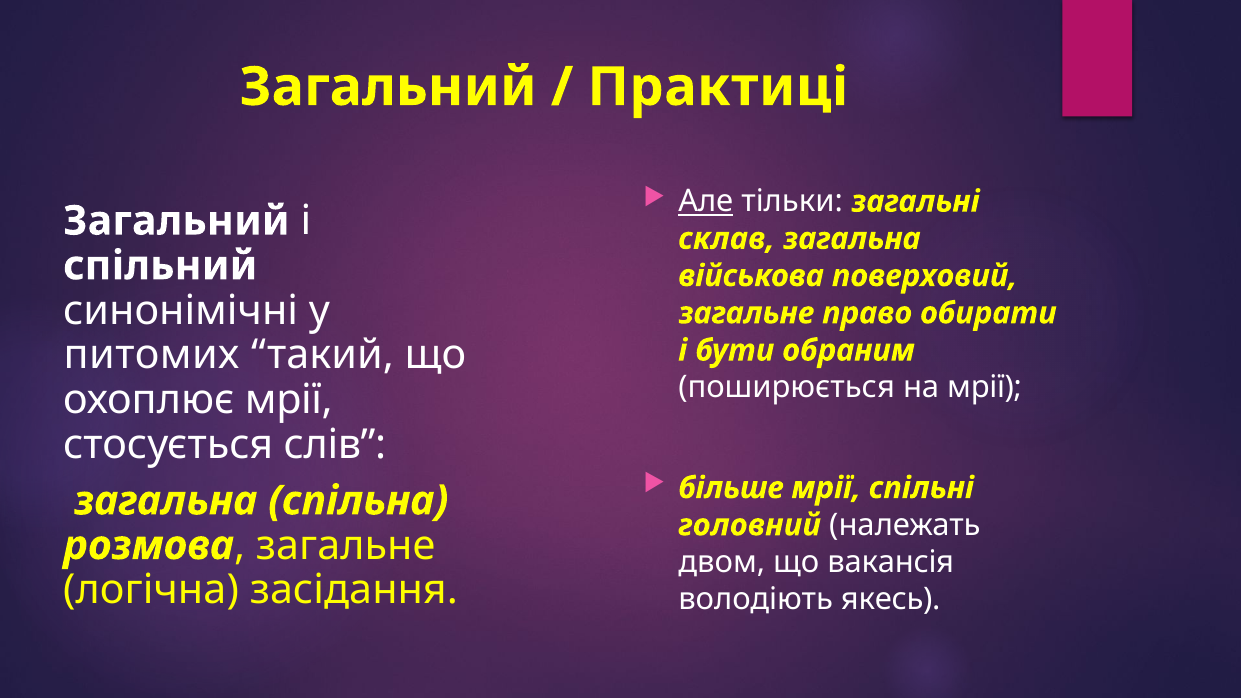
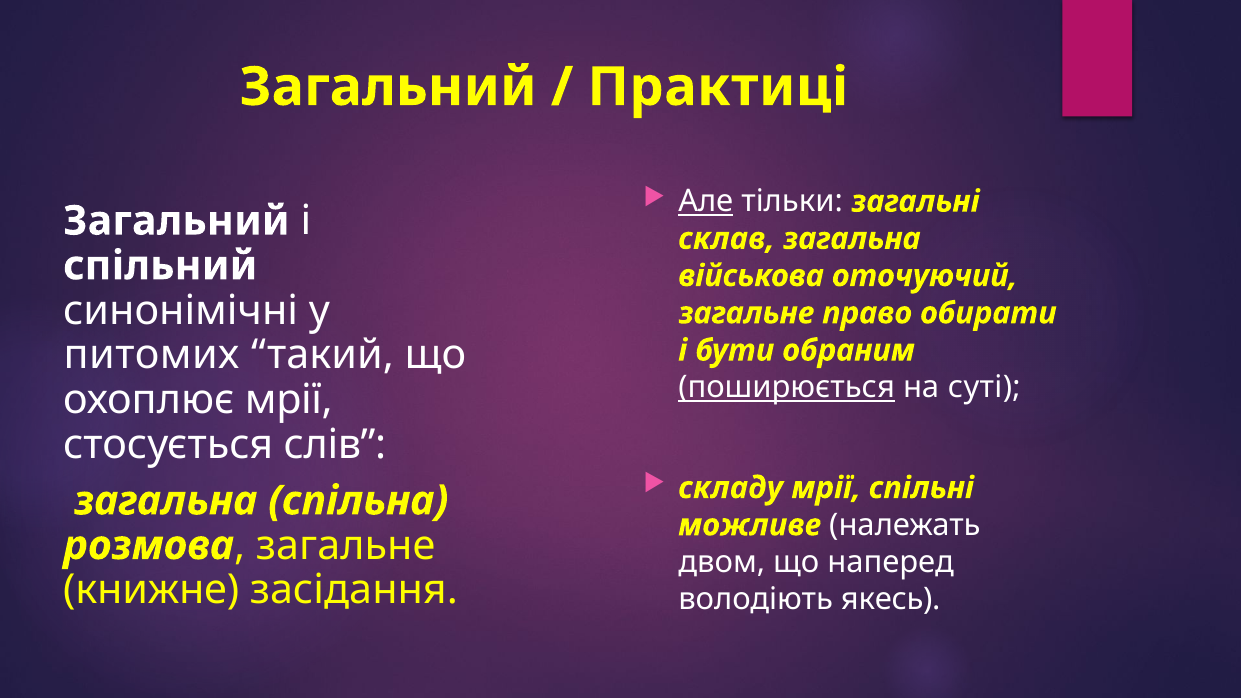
поверховий: поверховий -> оточуючий (925, 276)
поширюється underline: none -> present (787, 388)
на мрії: мрії -> суті (984, 388)
більше: більше -> складу (731, 488)
головний: головний -> можливе (750, 525)
вакансія: вакансія -> наперед (891, 562)
логічна: логічна -> книжне (151, 590)
